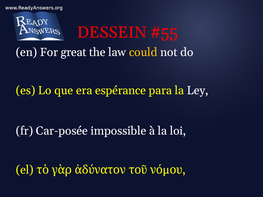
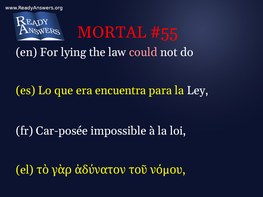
DESSEIN: DESSEIN -> MORTAL (112, 32)
great: great -> lying (74, 52)
could colour: yellow -> pink (143, 52)
espérance: espérance -> encuentra (121, 91)
